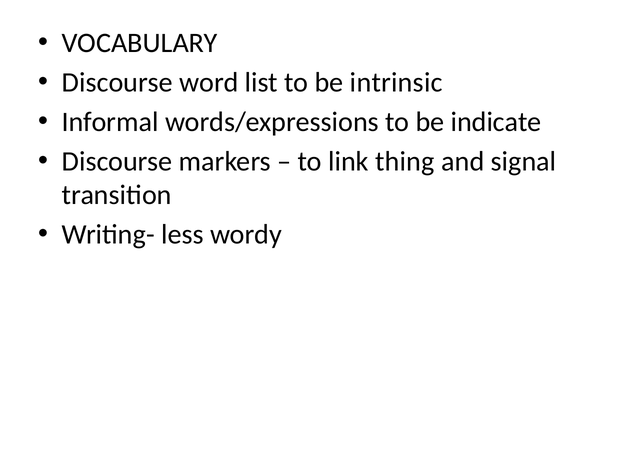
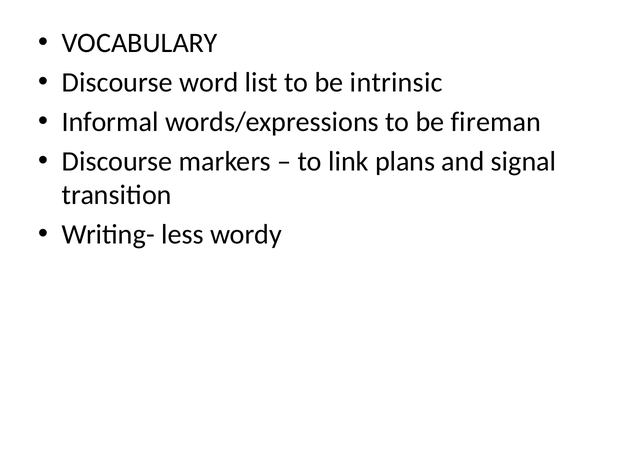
indicate: indicate -> fireman (496, 122)
thing: thing -> plans (405, 162)
